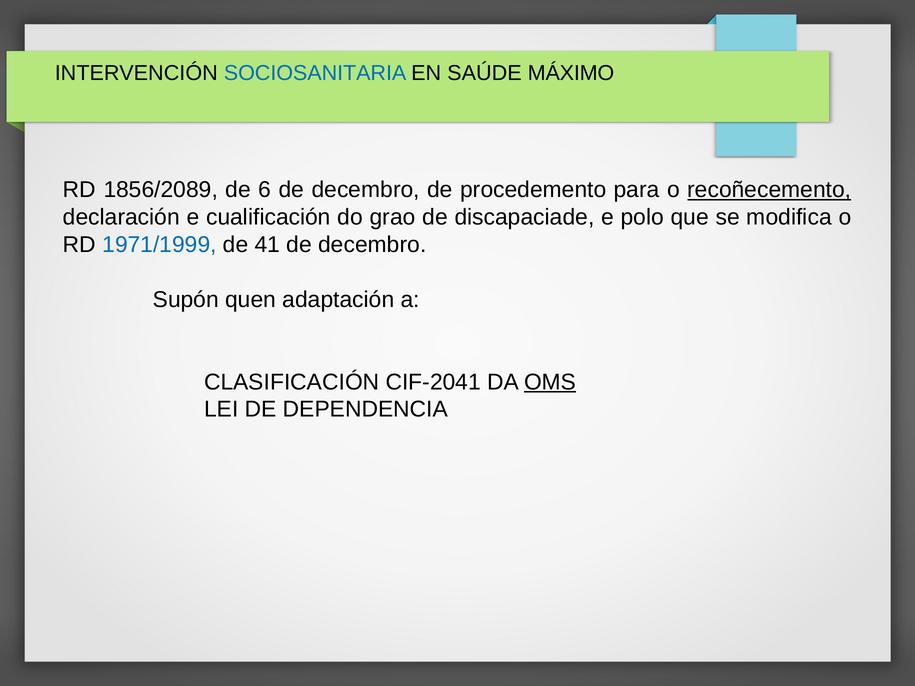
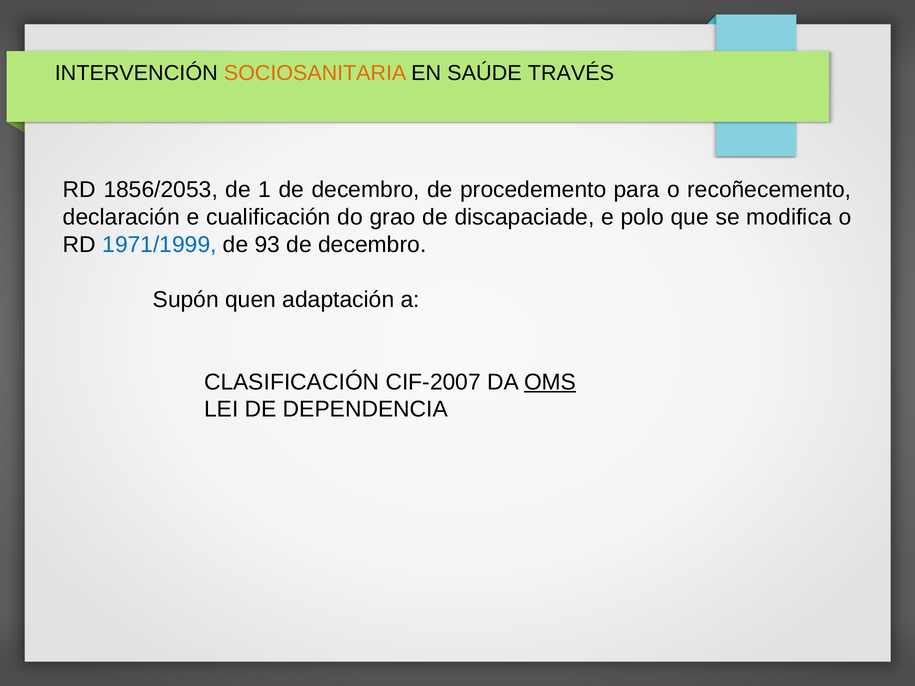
SOCIOSANITARIA colour: blue -> orange (315, 73)
MÁXIMO: MÁXIMO -> TRAVÉS (571, 73)
1856/2089: 1856/2089 -> 1856/2053 (161, 190)
6: 6 -> 1 (265, 190)
recoñecemento underline: present -> none (769, 190)
41: 41 -> 93 (268, 245)
CIF-2041: CIF-2041 -> CIF-2007 (433, 382)
